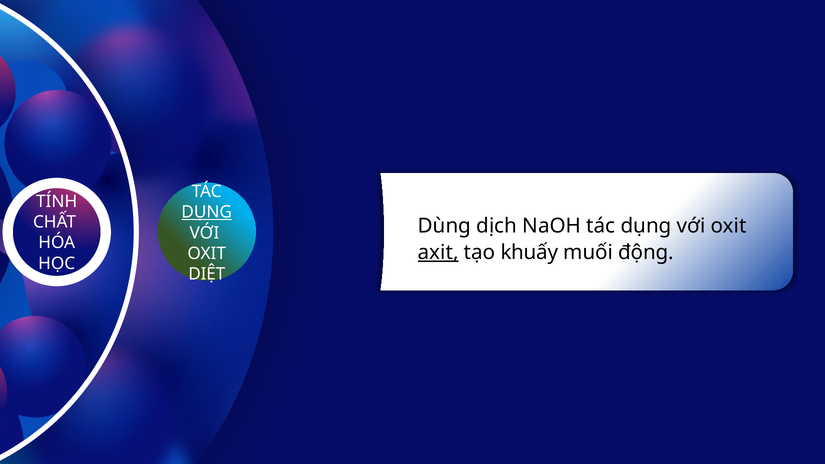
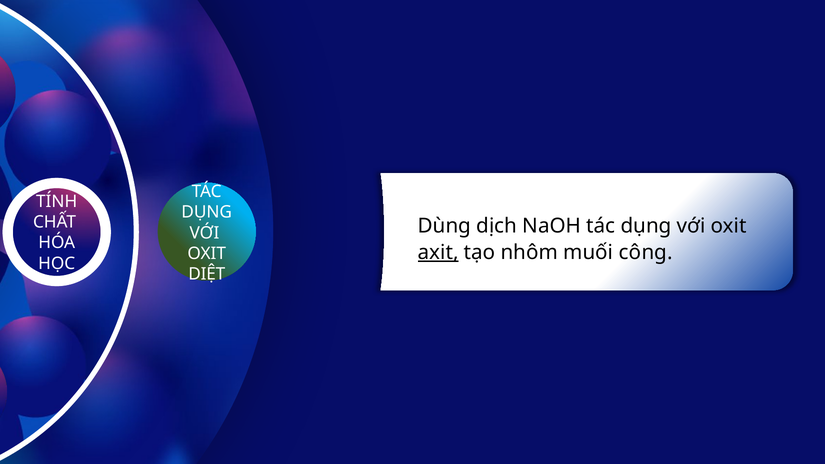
DỤNG underline: present -> none (207, 212)
khuấy: khuấy -> nhôm (529, 252)
động: động -> công (646, 252)
